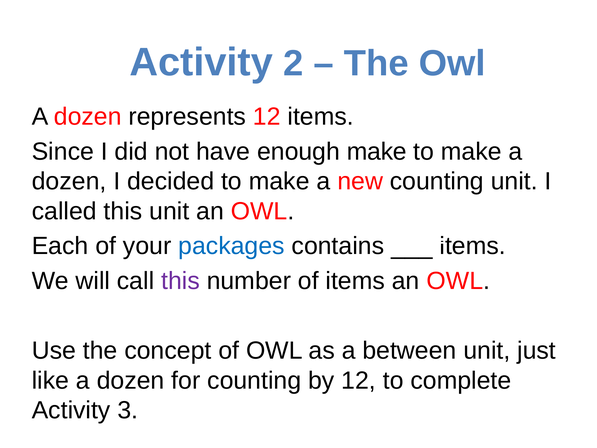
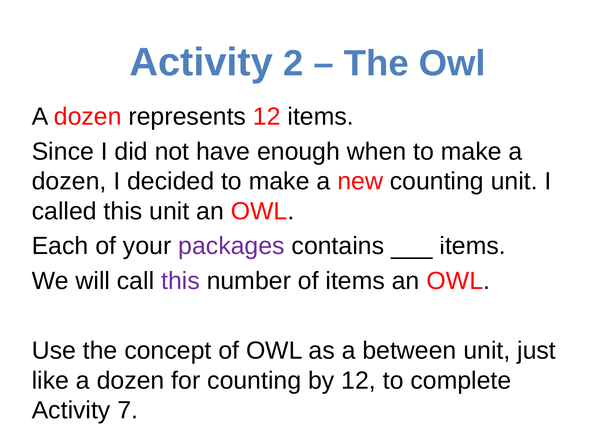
enough make: make -> when (377, 151)
packages colour: blue -> purple (231, 246)
3: 3 -> 7 (128, 410)
